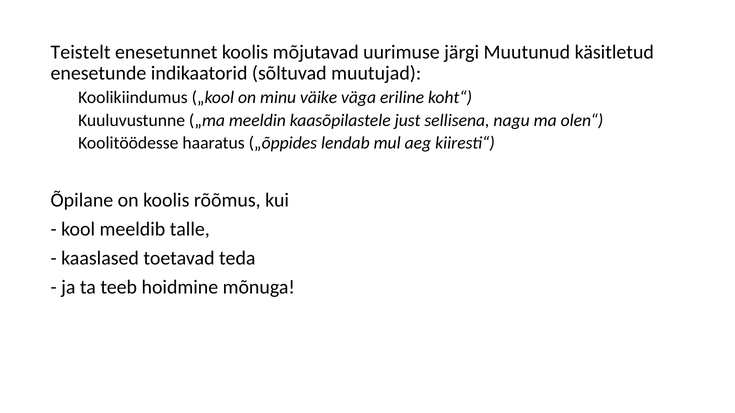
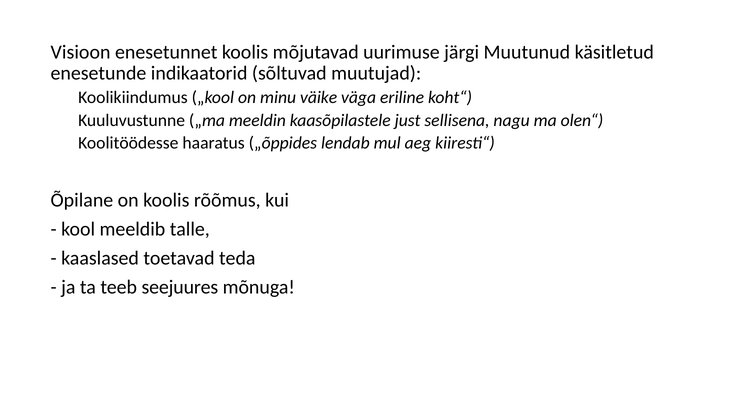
Teistelt: Teistelt -> Visioon (81, 52)
hoidmine: hoidmine -> seejuures (180, 288)
